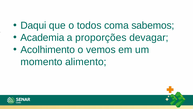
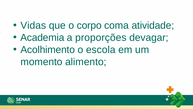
Daqui: Daqui -> Vidas (33, 25)
todos: todos -> corpo (89, 25)
sabemos: sabemos -> atividade (153, 25)
vemos: vemos -> escola (101, 50)
